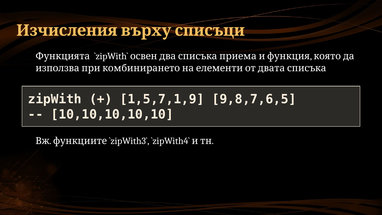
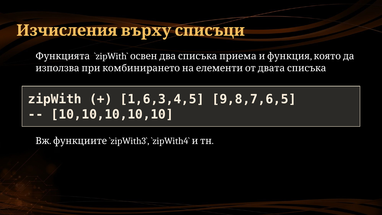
1,5,7,1,9: 1,5,7,1,9 -> 1,6,3,4,5 (162, 99)
